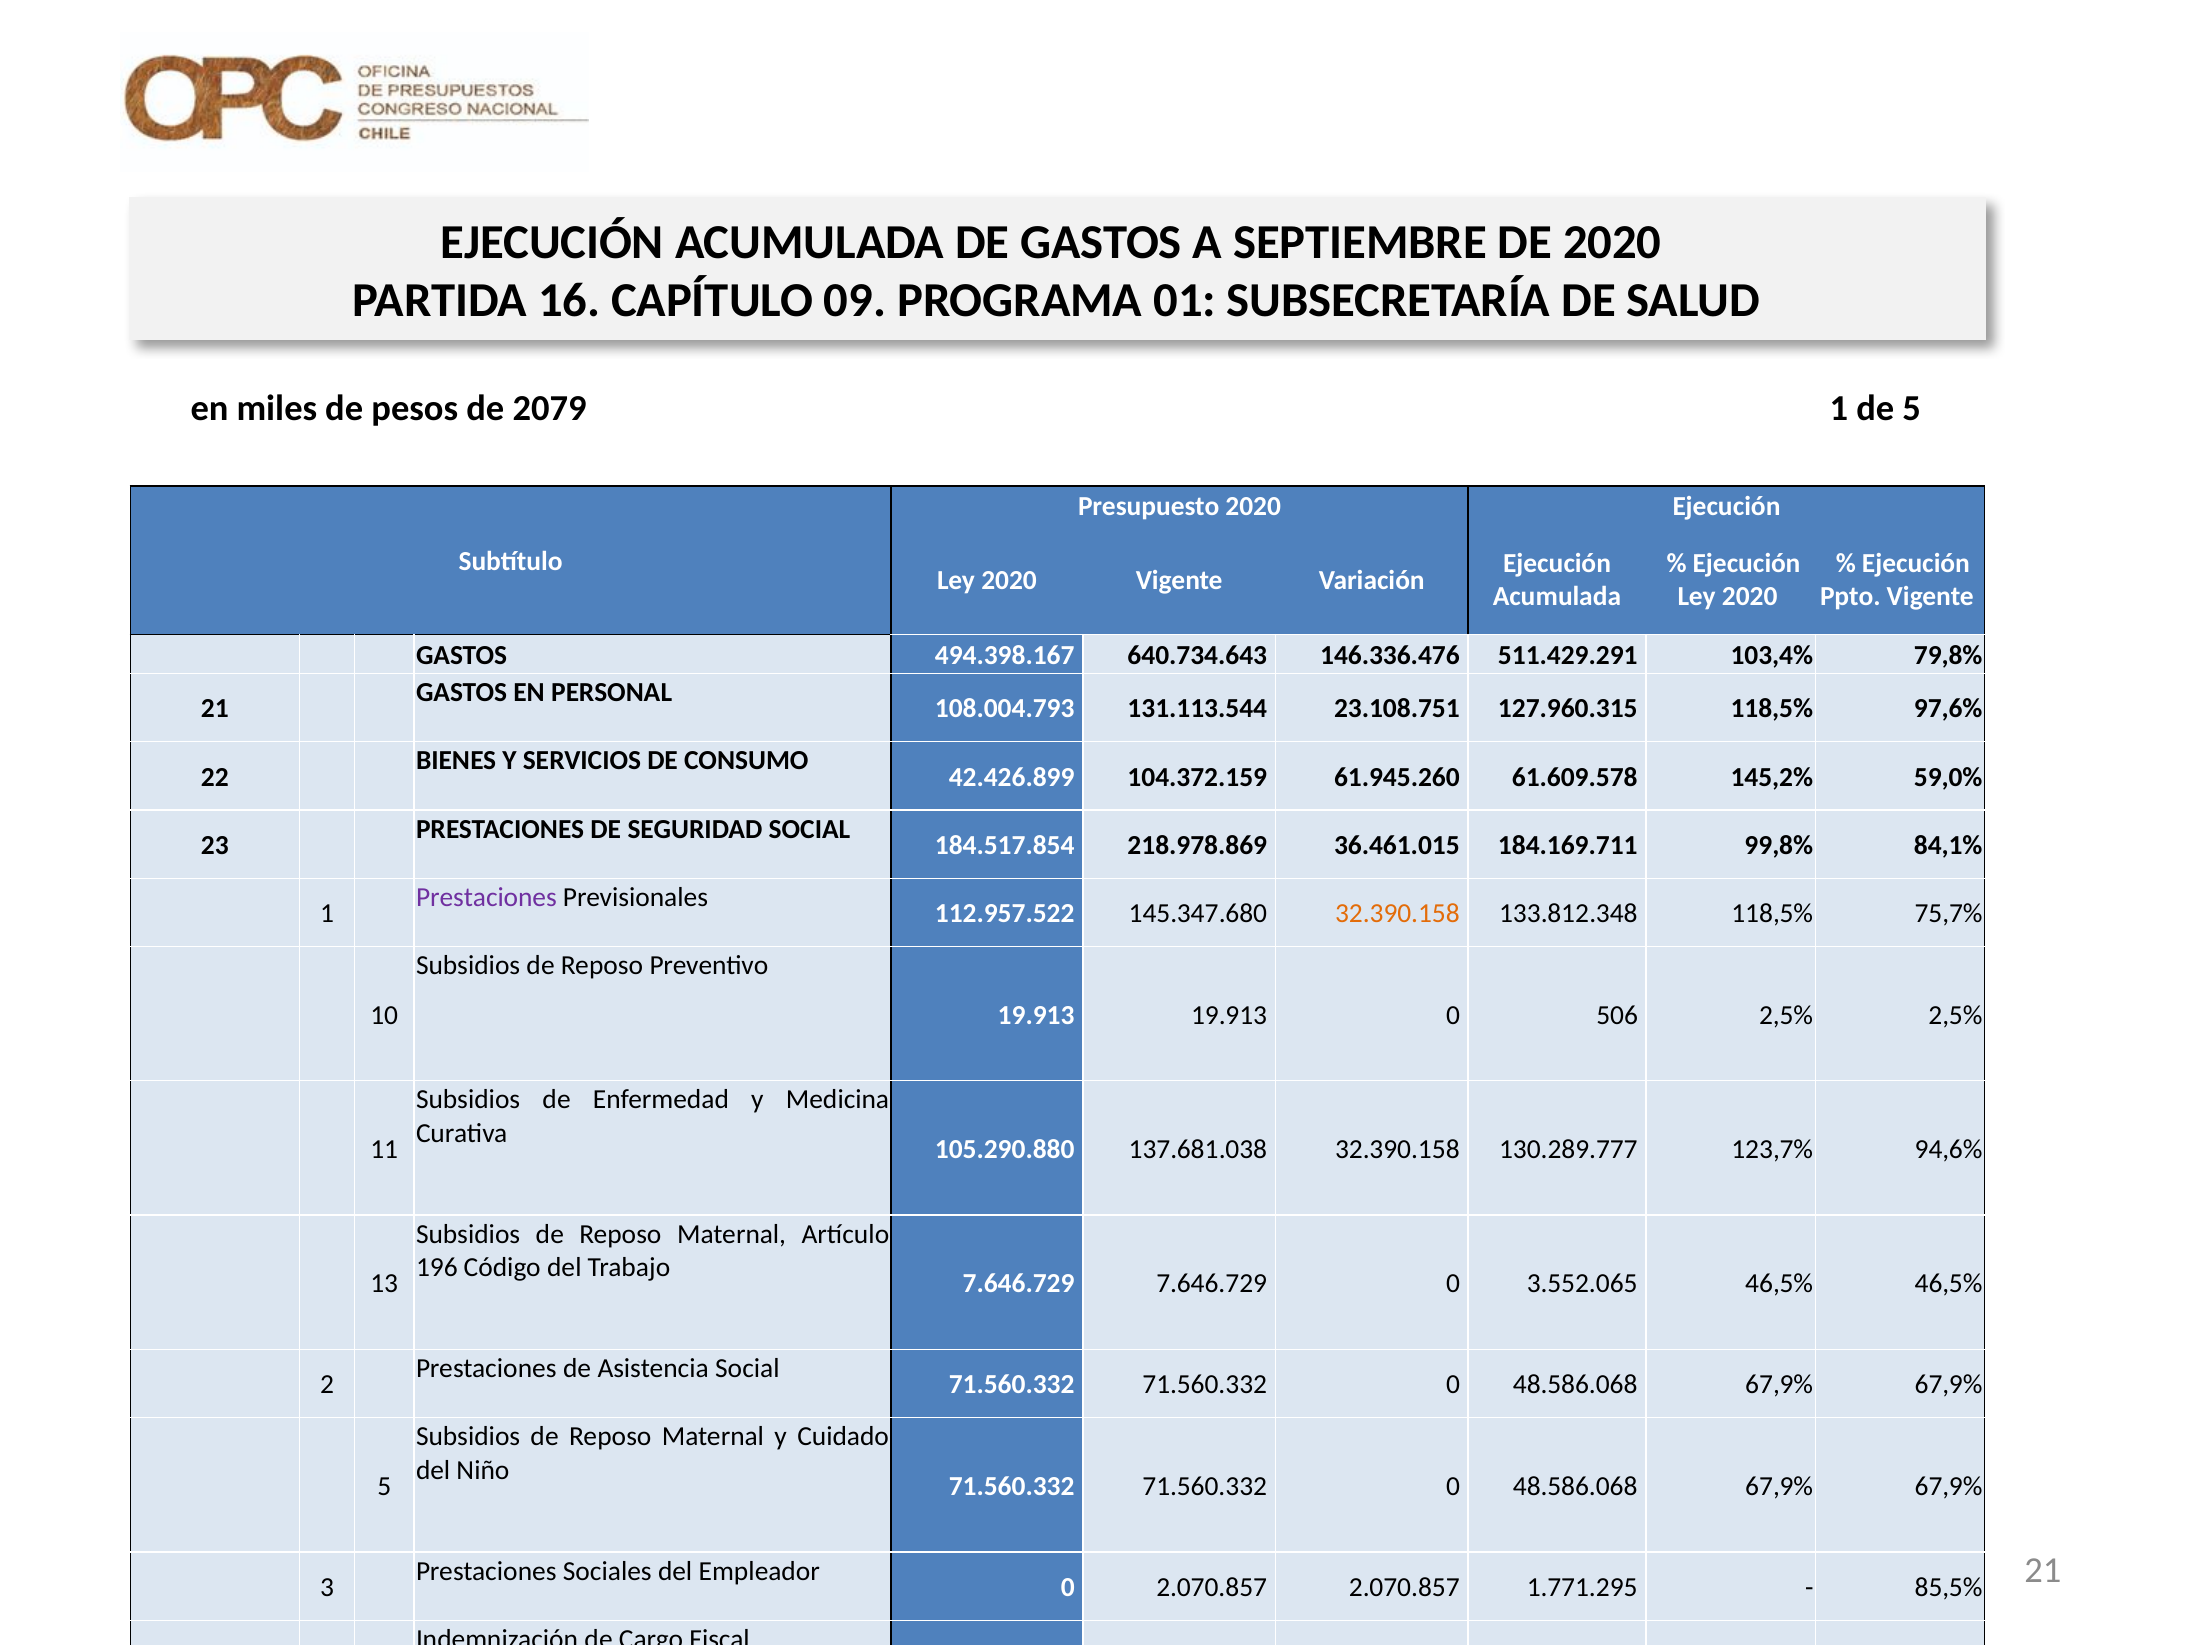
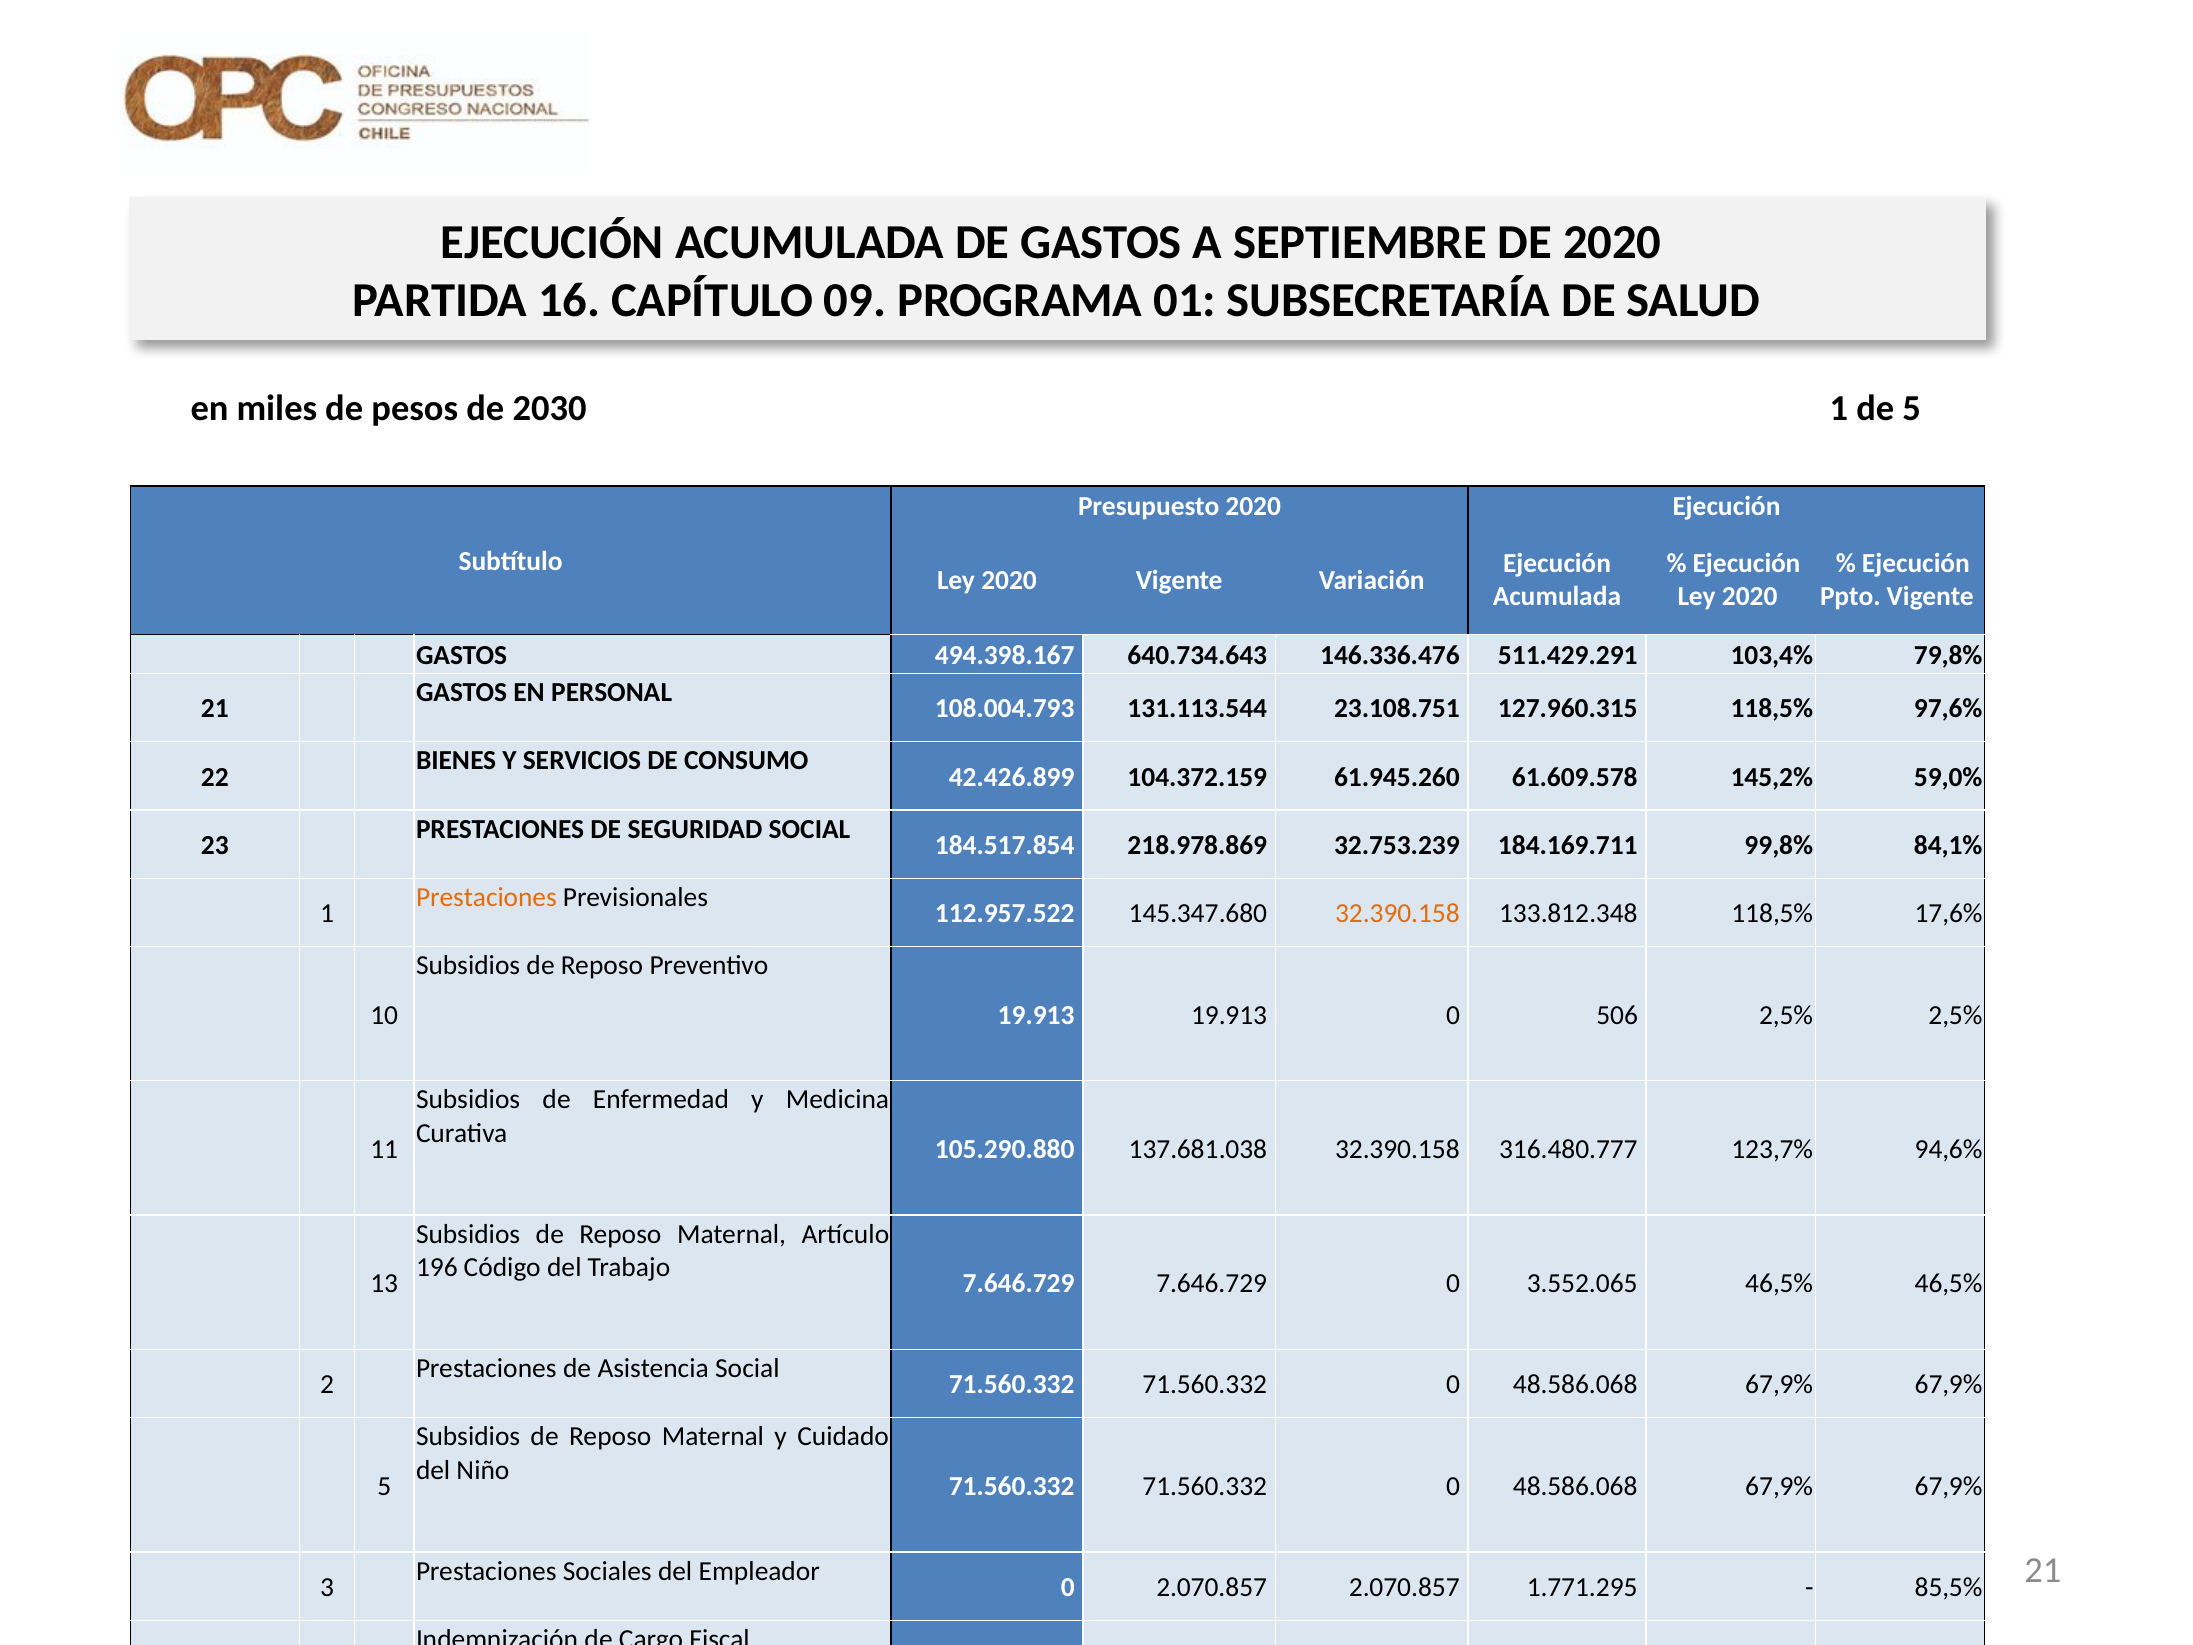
2079: 2079 -> 2030 (550, 409)
36.461.015: 36.461.015 -> 32.753.239 (1397, 845)
Prestaciones colour: purple -> orange (486, 897)
75,7%: 75,7% -> 17,6% (1949, 914)
130.289.777: 130.289.777 -> 316.480.777 (1568, 1149)
